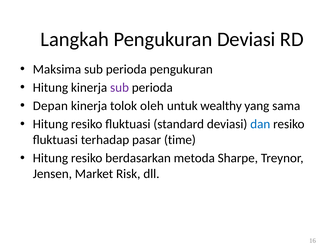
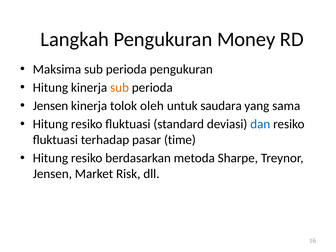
Pengukuran Deviasi: Deviasi -> Money (246, 39)
sub colour: purple -> orange (120, 88)
Depan: Depan -> Jensen (50, 106)
wealthy: wealthy -> saudara (221, 106)
